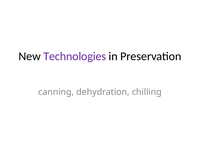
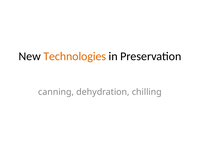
Technologies colour: purple -> orange (75, 56)
